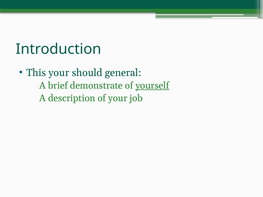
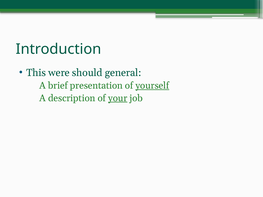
This your: your -> were (59, 73)
demonstrate: demonstrate -> presentation (96, 86)
your underline: none -> present (118, 98)
